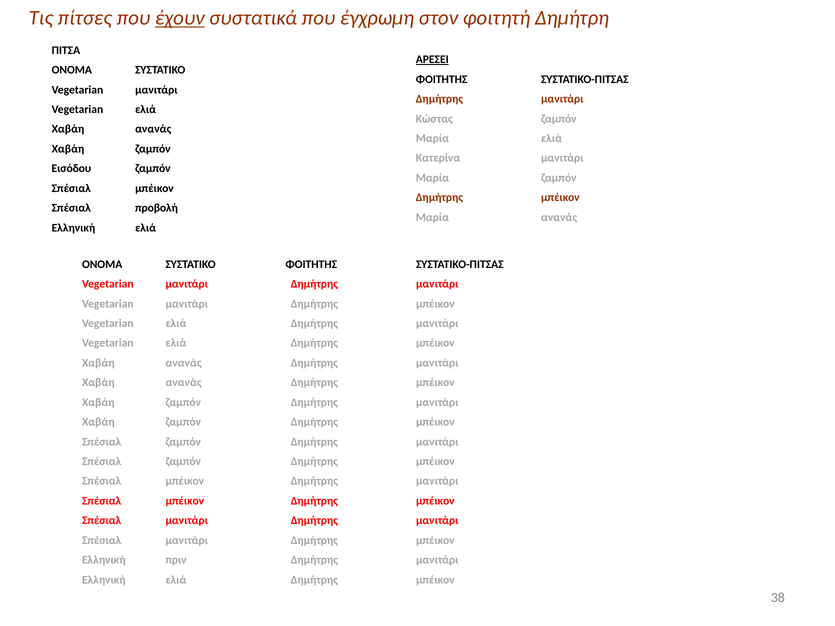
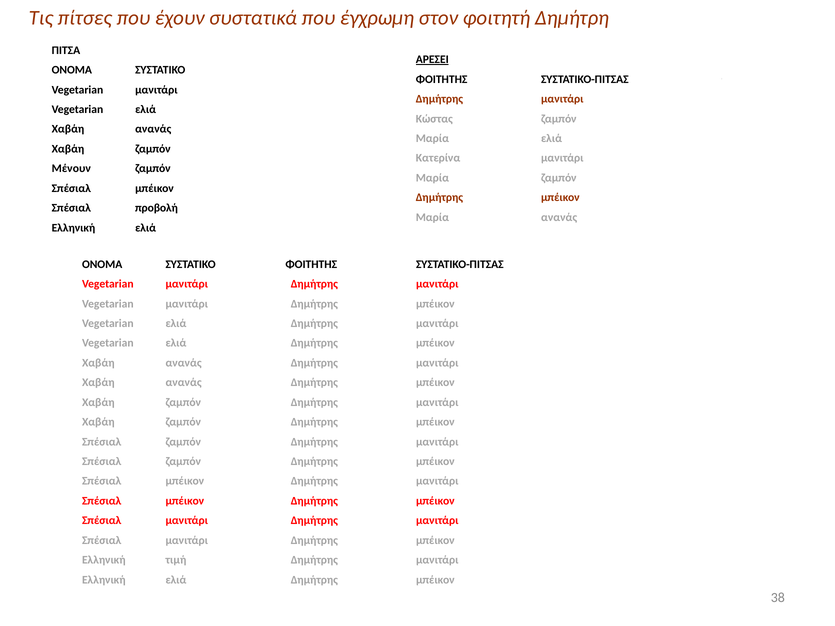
έχουν underline: present -> none (180, 18)
Εισόδου: Εισόδου -> Μένουν (71, 169)
πριν: πριν -> τιμή (176, 560)
